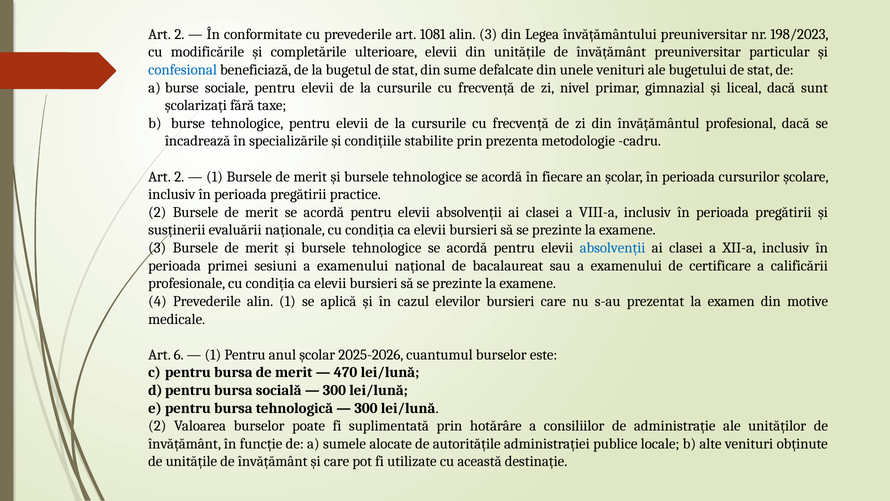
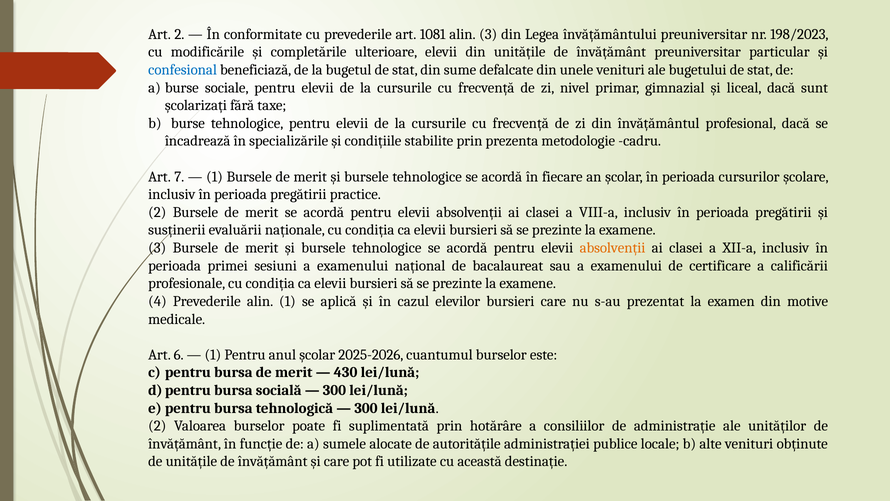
2: 2 -> 7 (179, 177)
absolvenții colour: blue -> orange (613, 248)
470: 470 -> 430 (346, 372)
